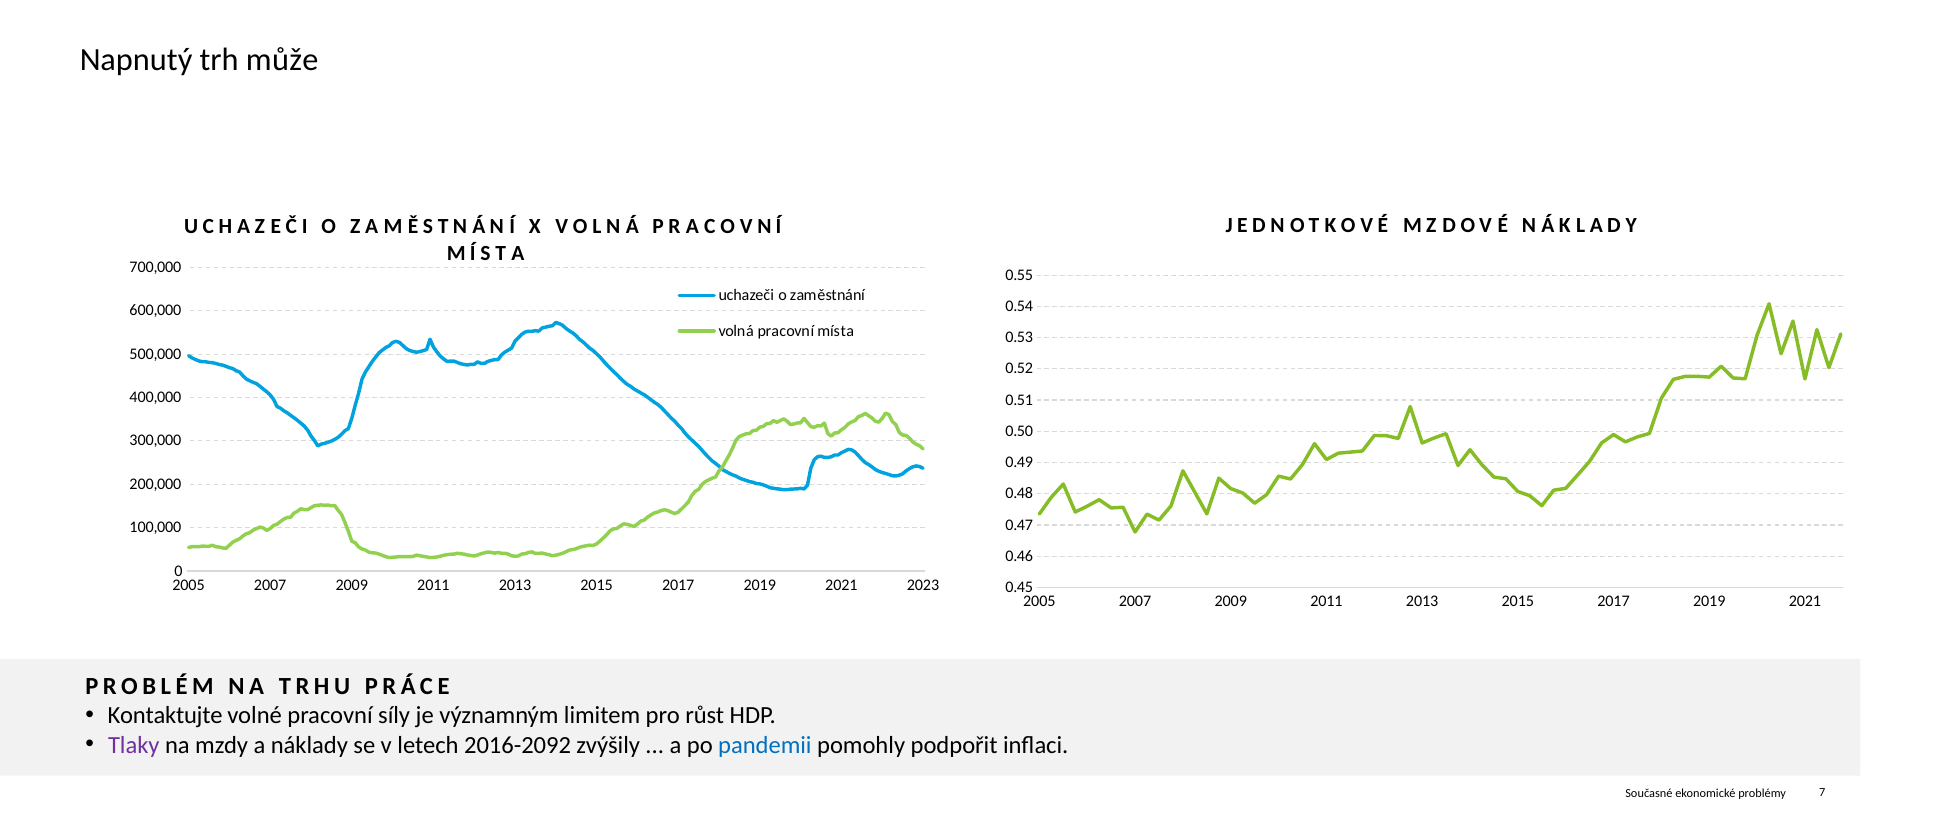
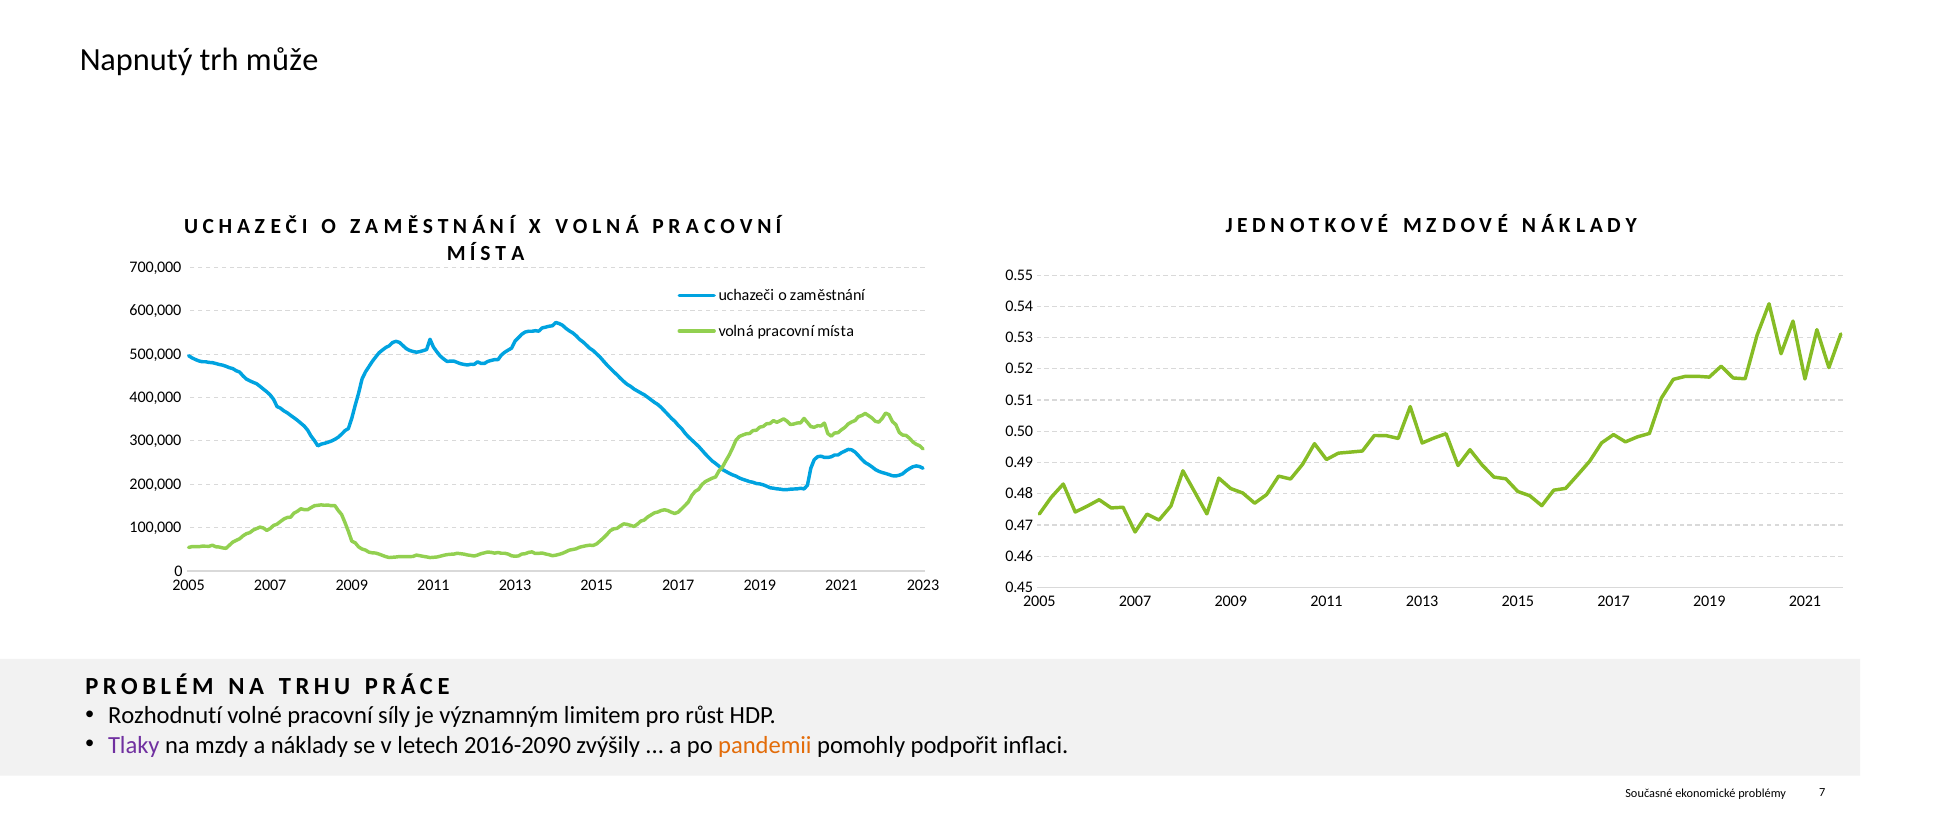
Kontaktujte: Kontaktujte -> Rozhodnutí (165, 716)
2016-2092: 2016-2092 -> 2016-2090 (518, 745)
pandemii colour: blue -> orange (765, 745)
